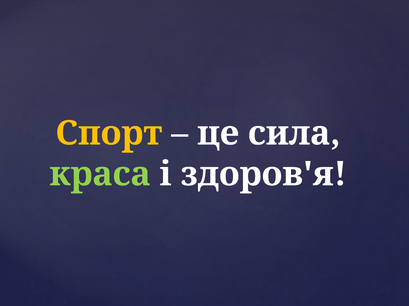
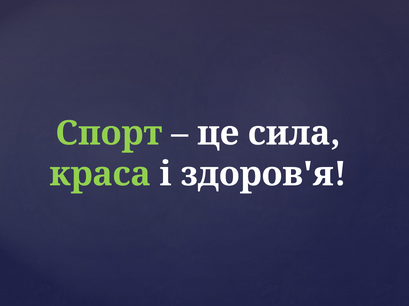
Спорт colour: yellow -> light green (109, 134)
